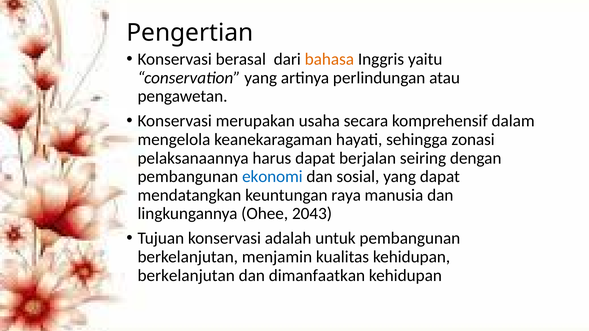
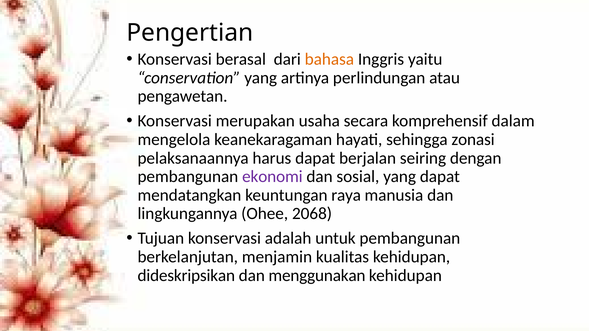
ekonomi colour: blue -> purple (272, 177)
2043: 2043 -> 2068 (312, 214)
berkelanjutan: berkelanjutan -> dideskripsikan (186, 276)
dimanfaatkan: dimanfaatkan -> menggunakan (317, 276)
